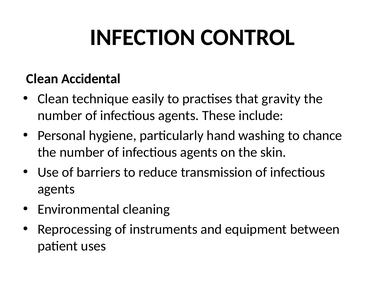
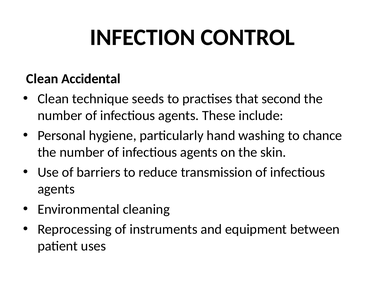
easily: easily -> seeds (148, 99)
gravity: gravity -> second (281, 99)
